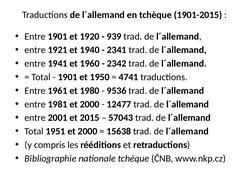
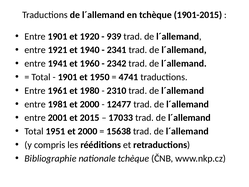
9536: 9536 -> 2310 (117, 91)
57043: 57043 -> 17033 (121, 118)
